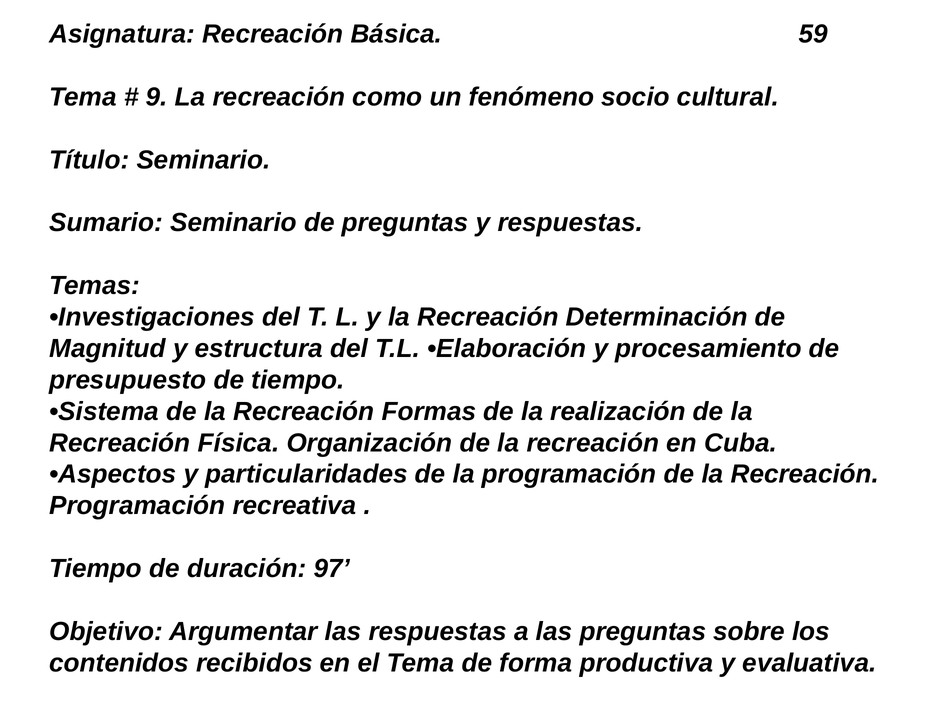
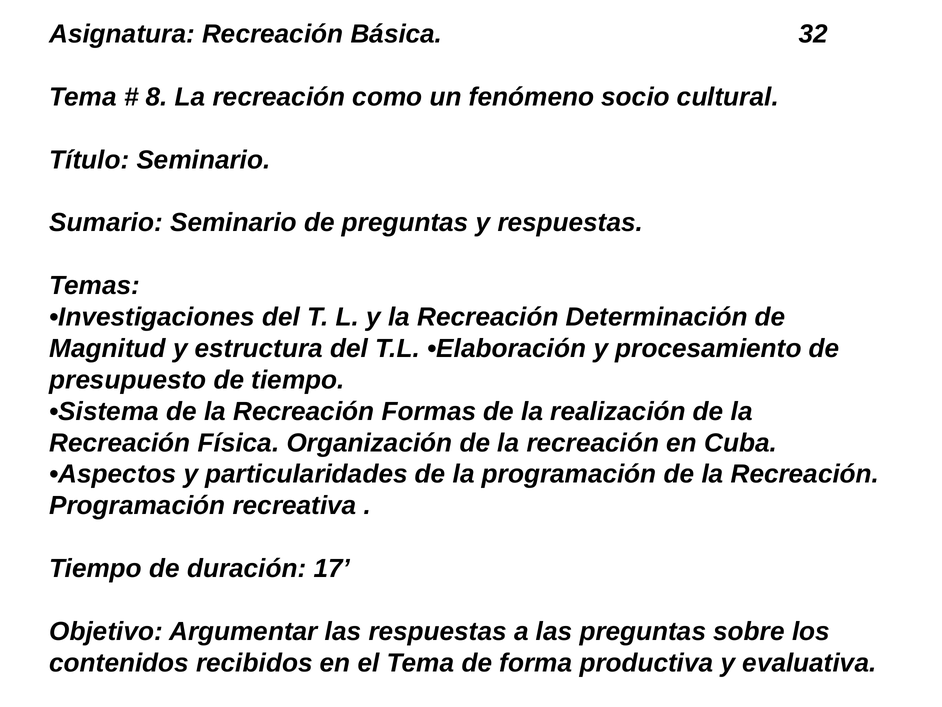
59: 59 -> 32 (813, 34)
9: 9 -> 8 (157, 97)
97: 97 -> 17 (332, 568)
